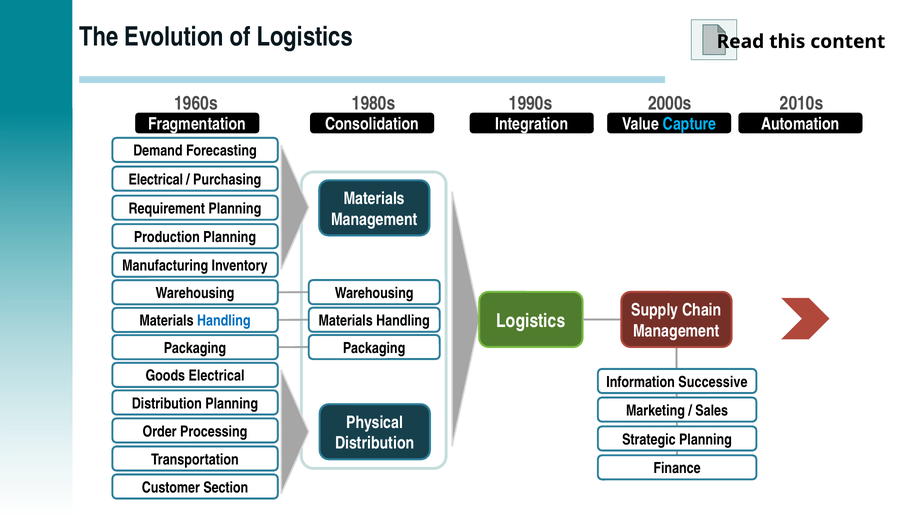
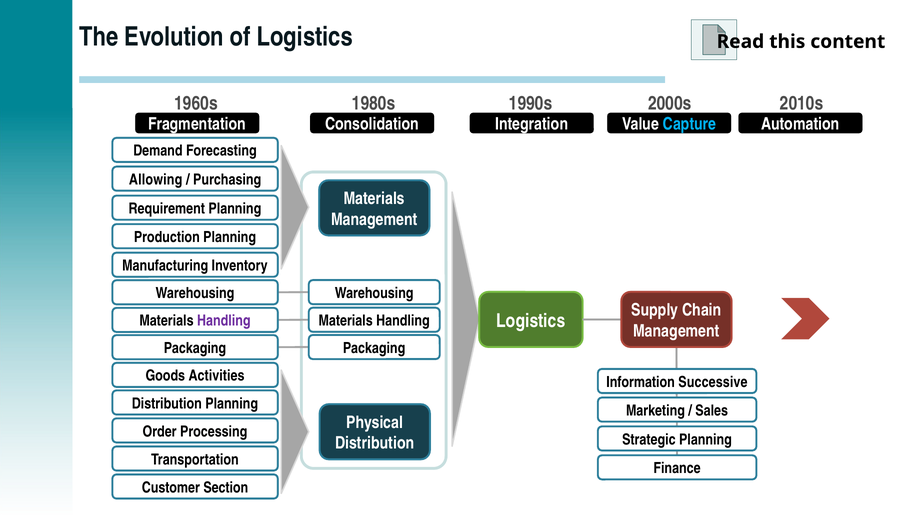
Electrical: Electrical -> Allowing (156, 180)
Handling colour: blue -> purple (224, 321)
Goods Electrical: Electrical -> Activities (217, 376)
